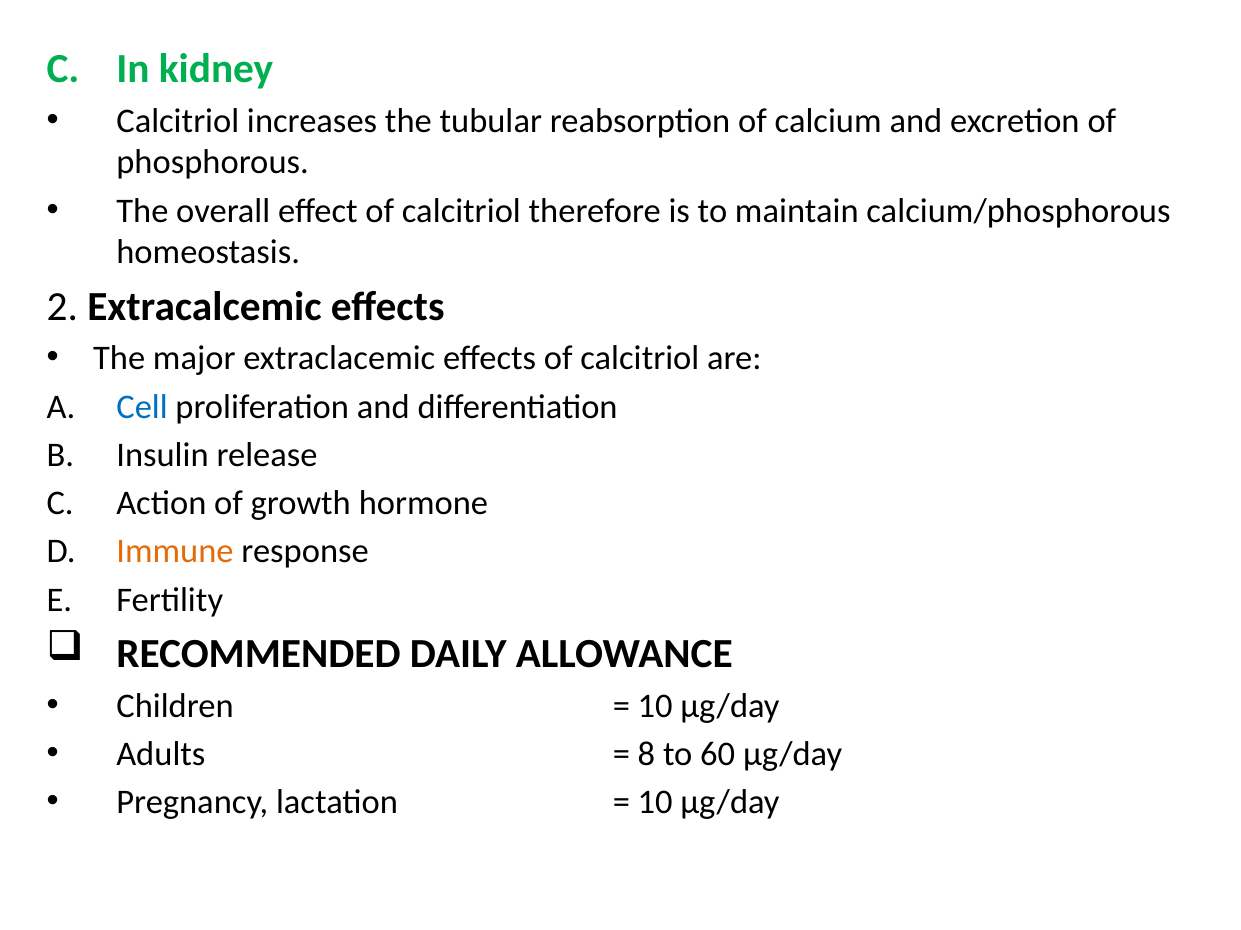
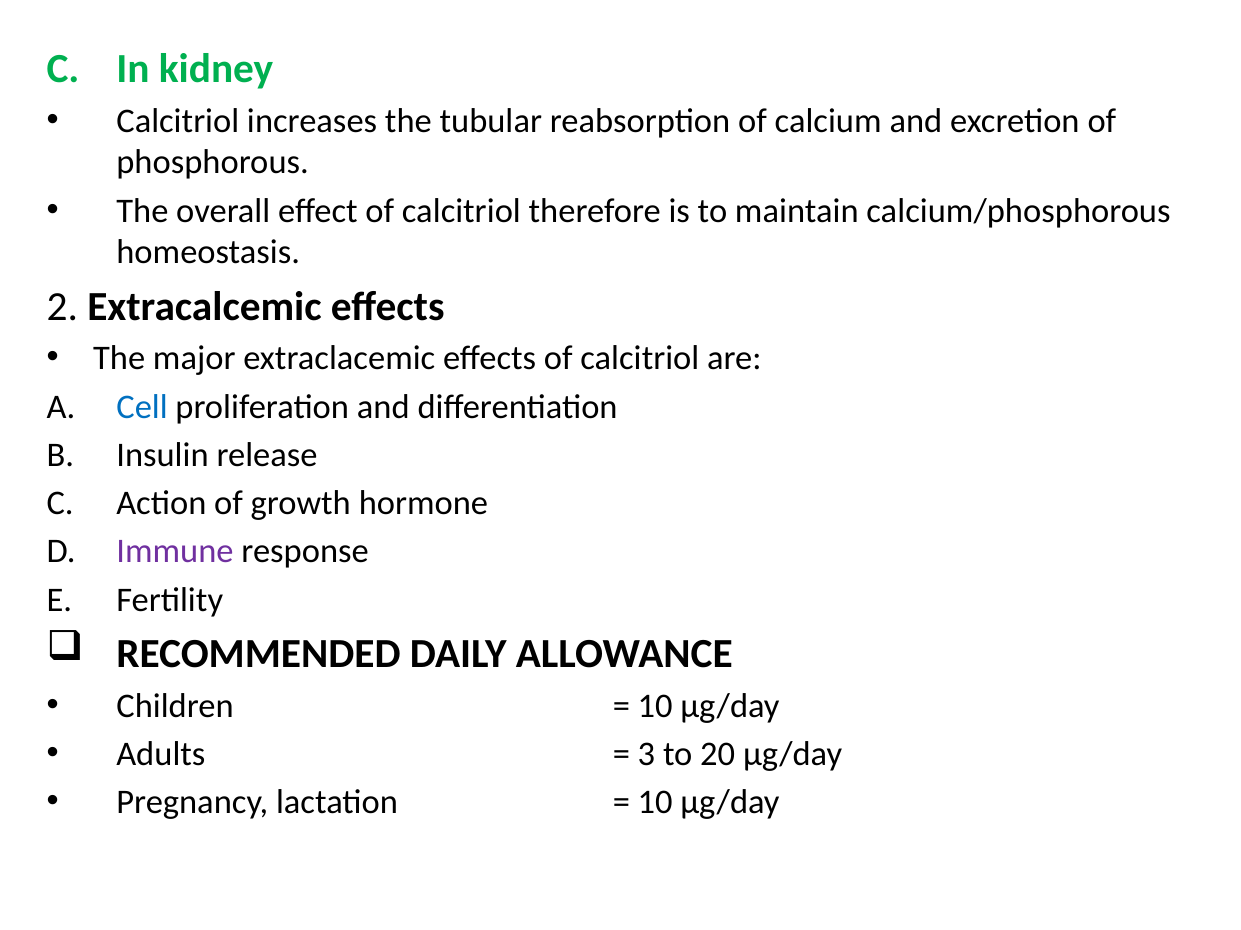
Immune colour: orange -> purple (175, 552)
8: 8 -> 3 (646, 755)
60: 60 -> 20 (718, 755)
